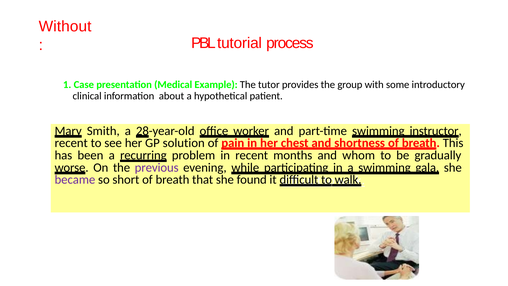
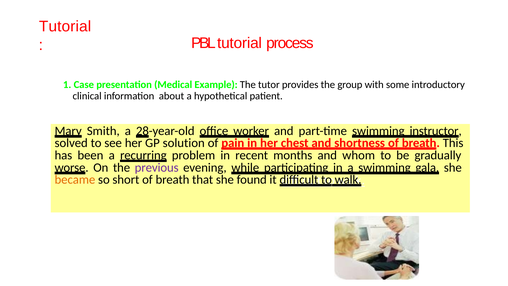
Without: Without -> Tutorial (65, 27)
recent: recent -> solved (71, 143)
became colour: purple -> orange (75, 180)
